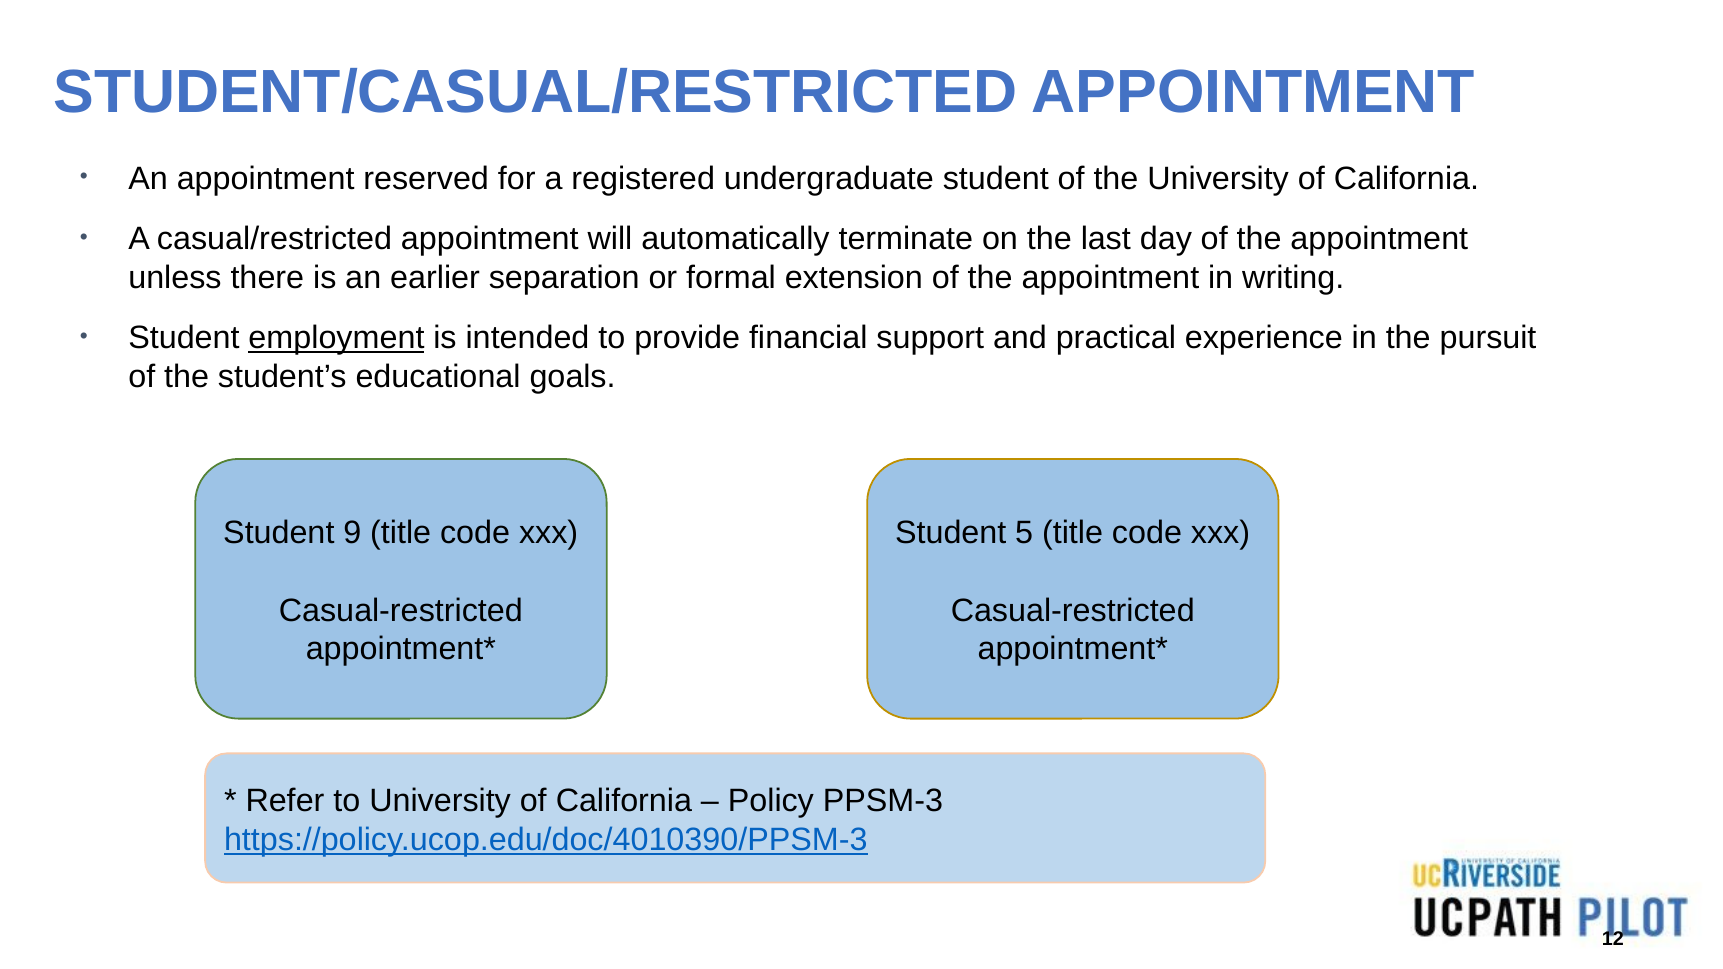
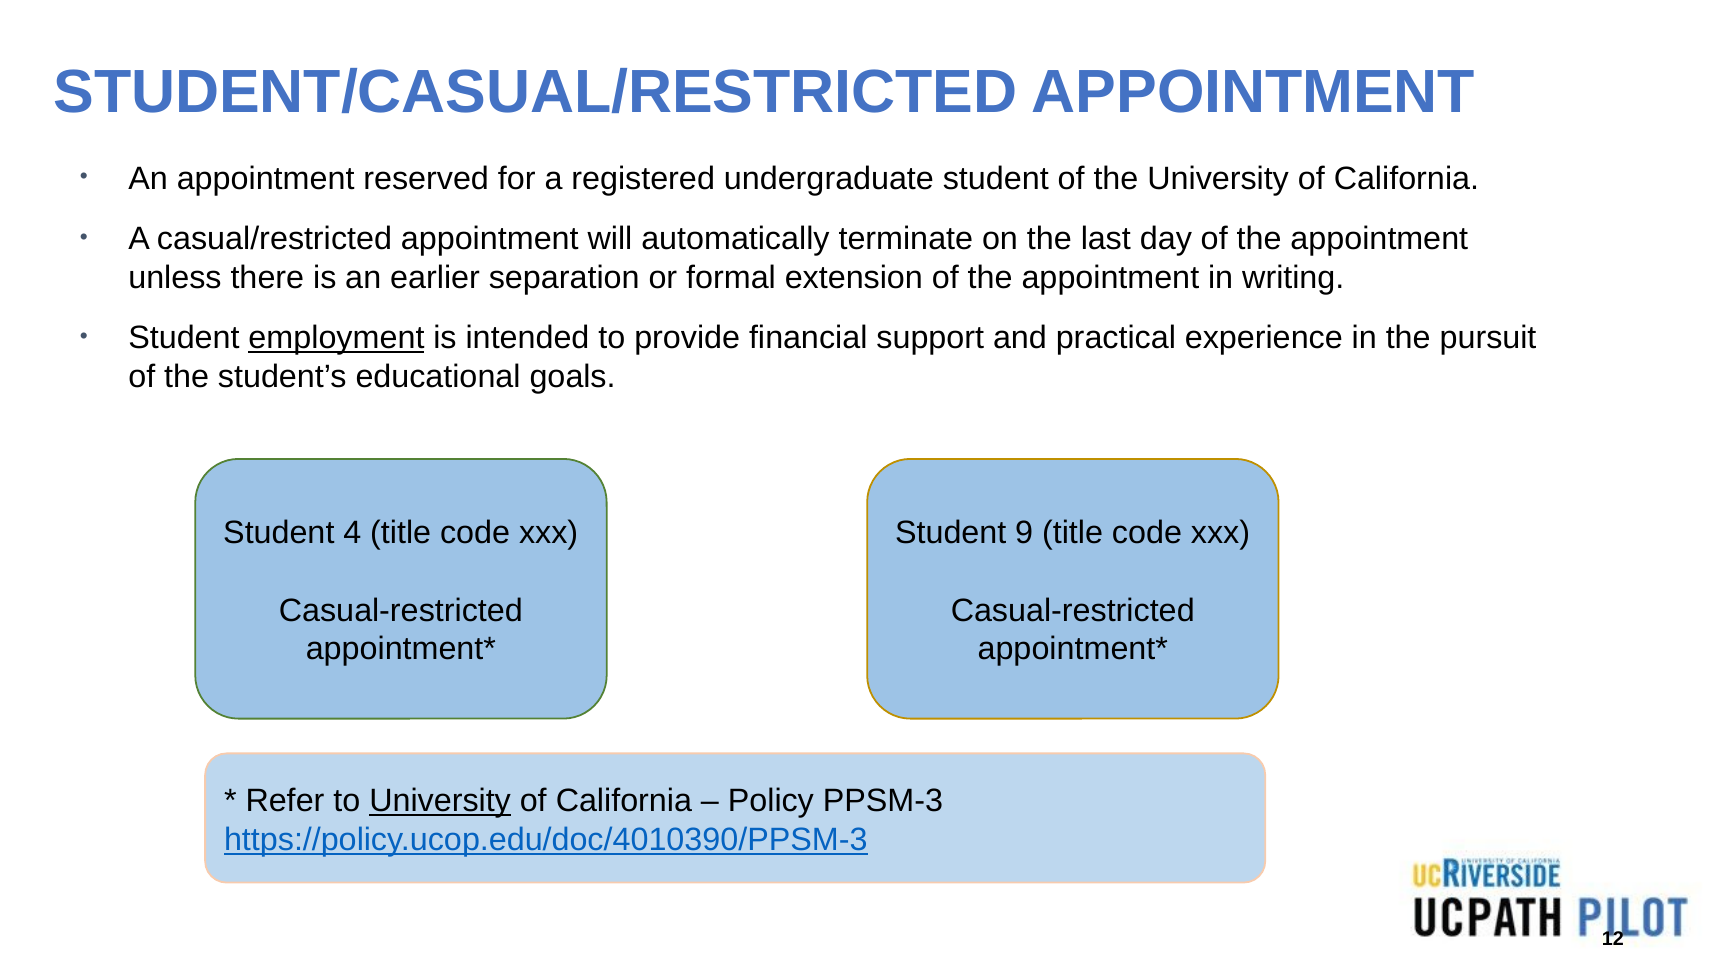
9: 9 -> 4 (352, 533)
5: 5 -> 9 (1024, 533)
University underline: none -> present (440, 801)
